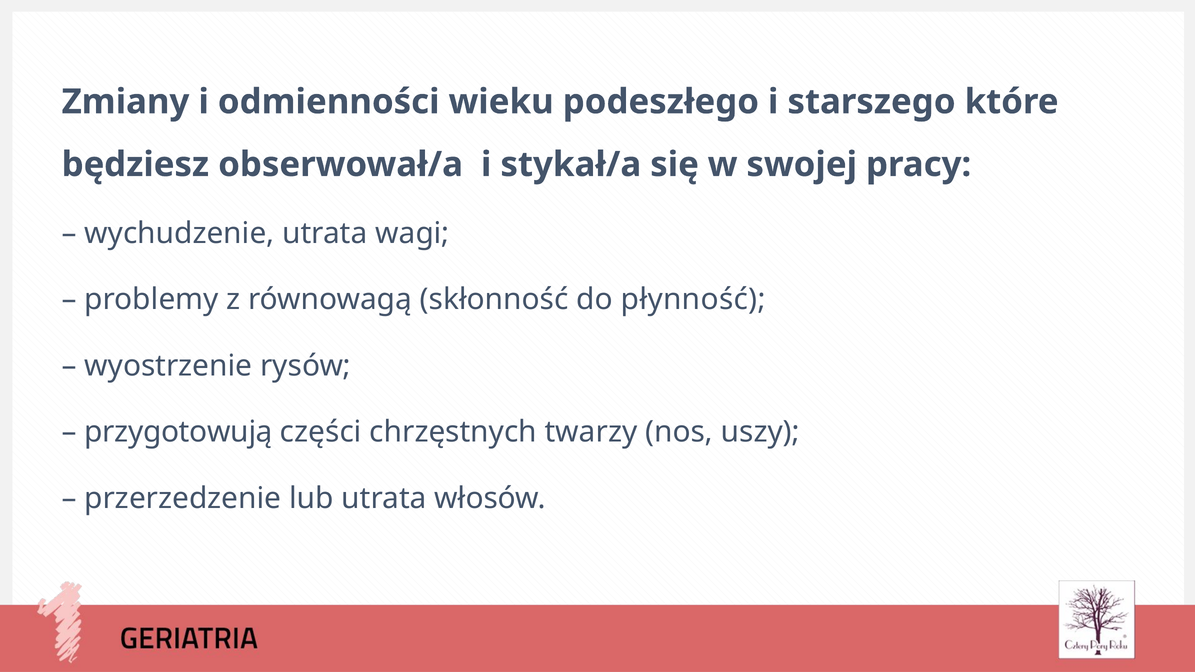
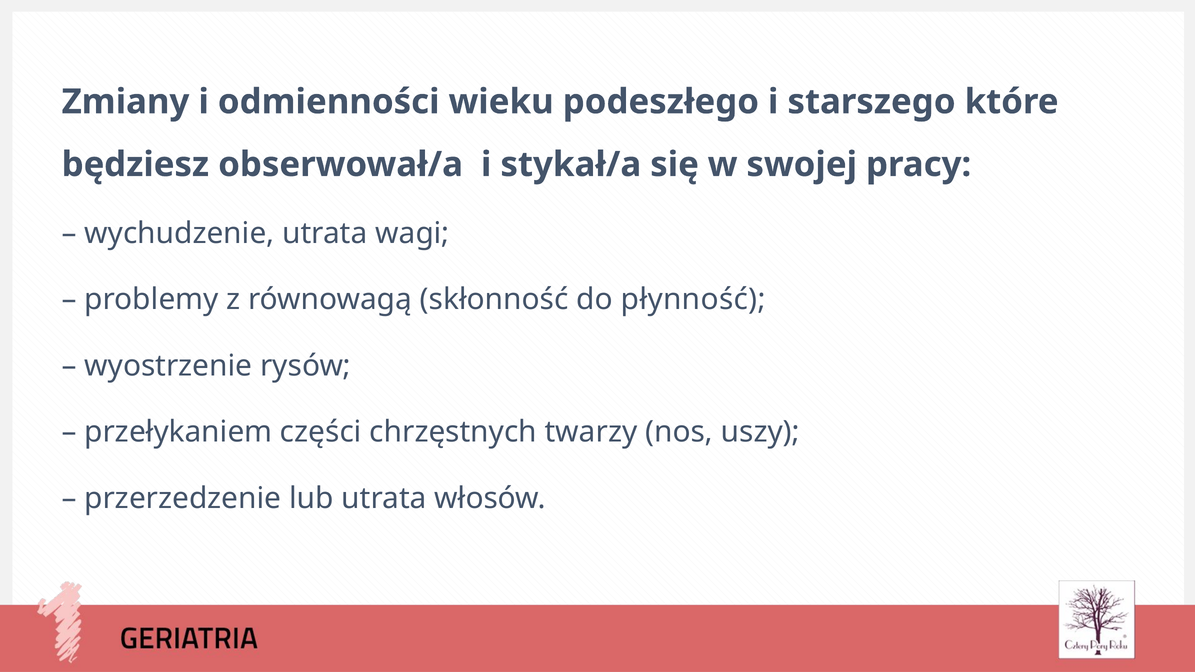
przygotowują: przygotowują -> przełykaniem (178, 432)
